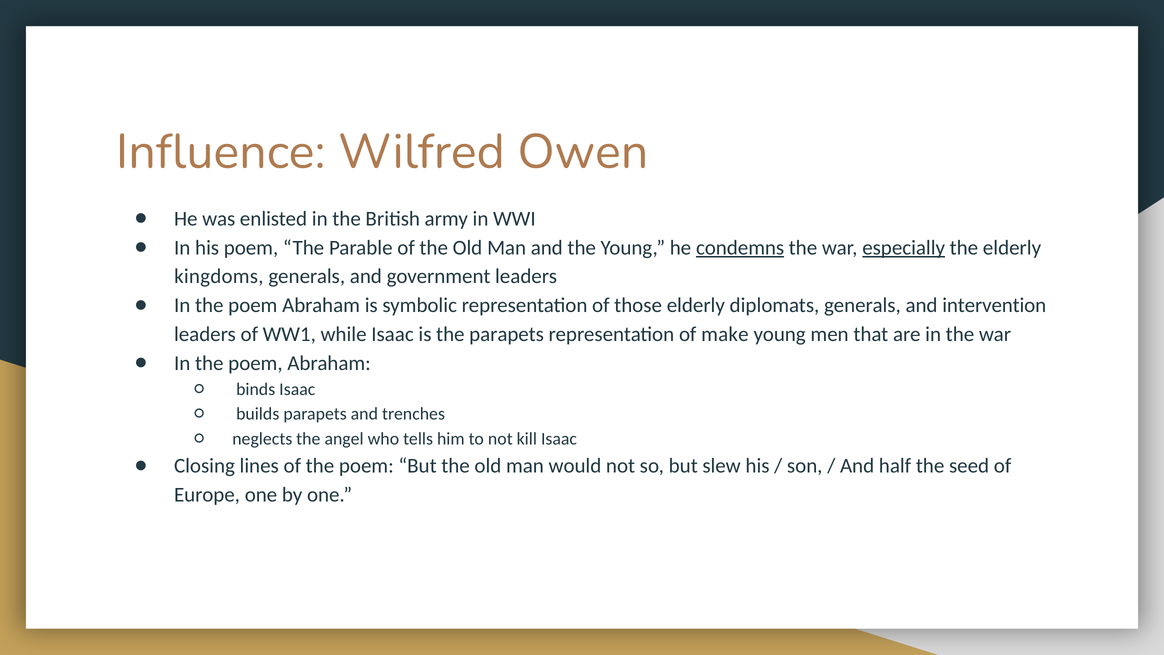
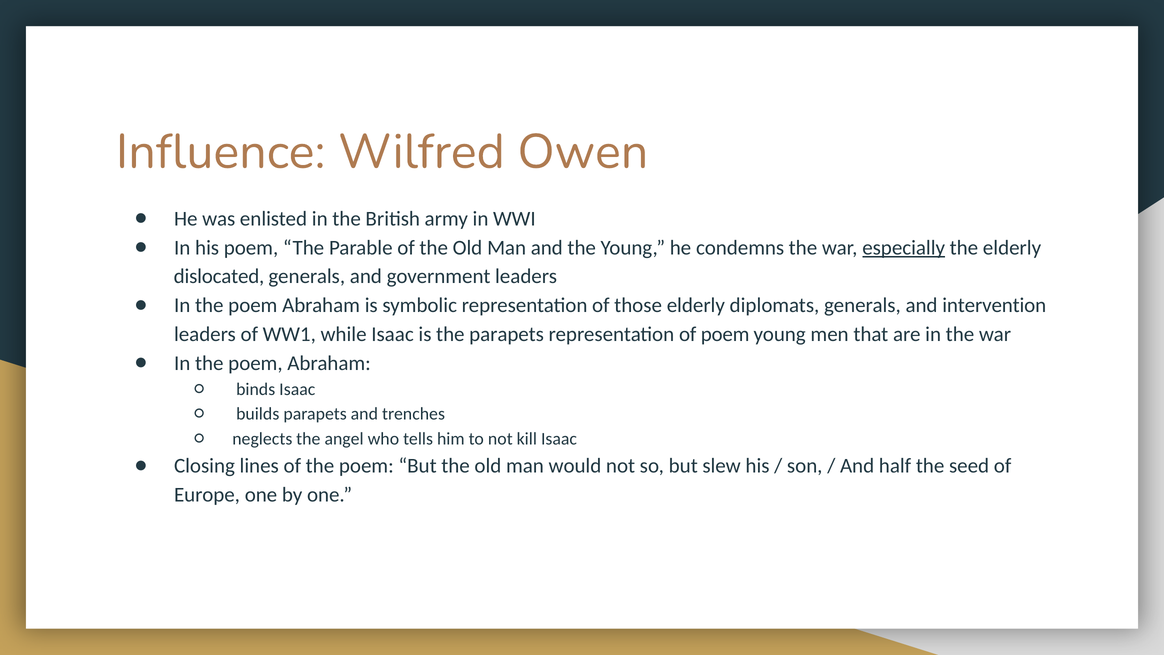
condemns underline: present -> none (740, 248)
kingdoms: kingdoms -> dislocated (219, 276)
of make: make -> poem (725, 334)
